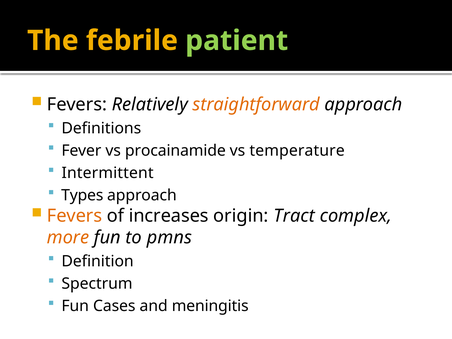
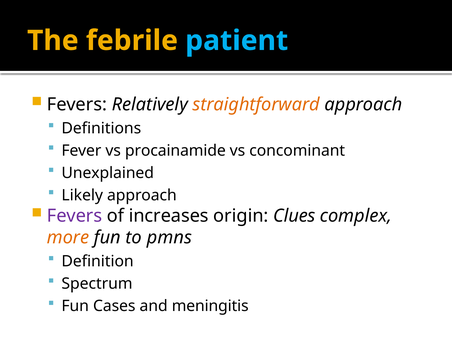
patient colour: light green -> light blue (237, 41)
temperature: temperature -> concominant (297, 151)
Intermittent: Intermittent -> Unexplained (108, 173)
Types: Types -> Likely (82, 195)
Fevers colour: orange -> purple (75, 216)
Tract: Tract -> Clues (294, 216)
